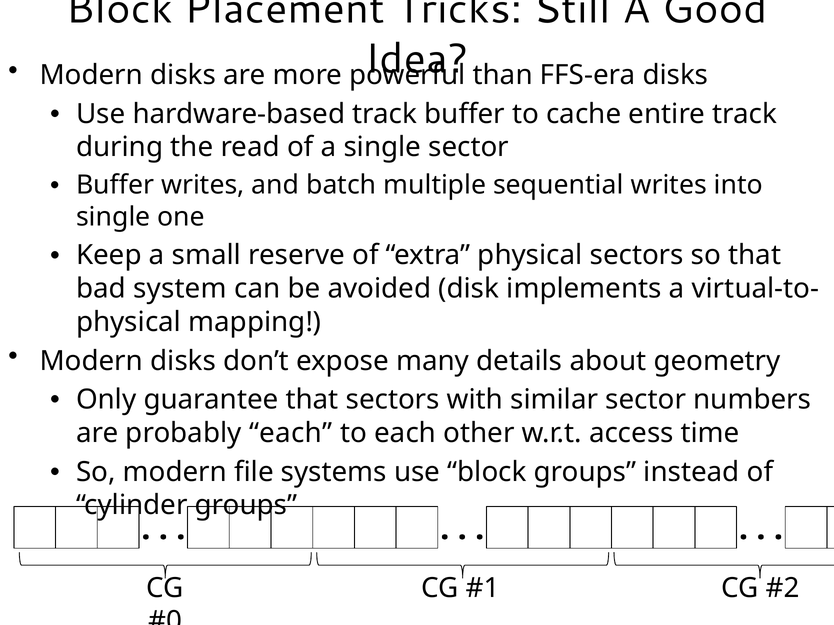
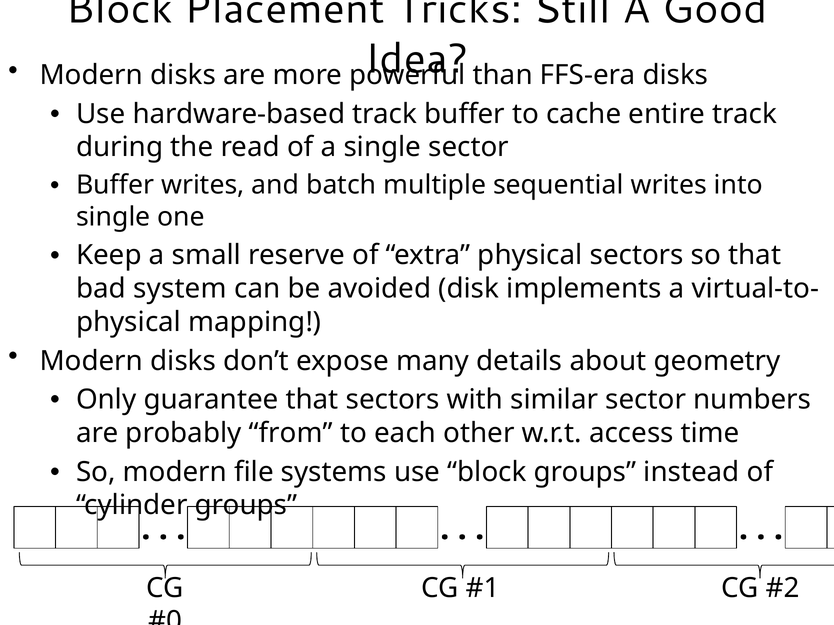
probably each: each -> from (291, 433)
